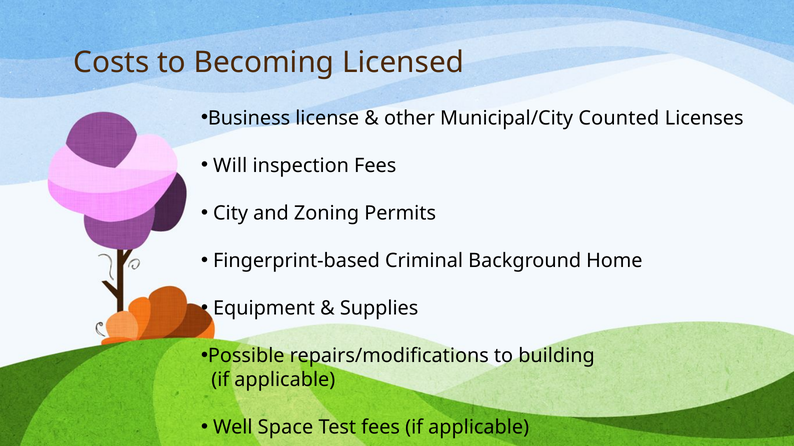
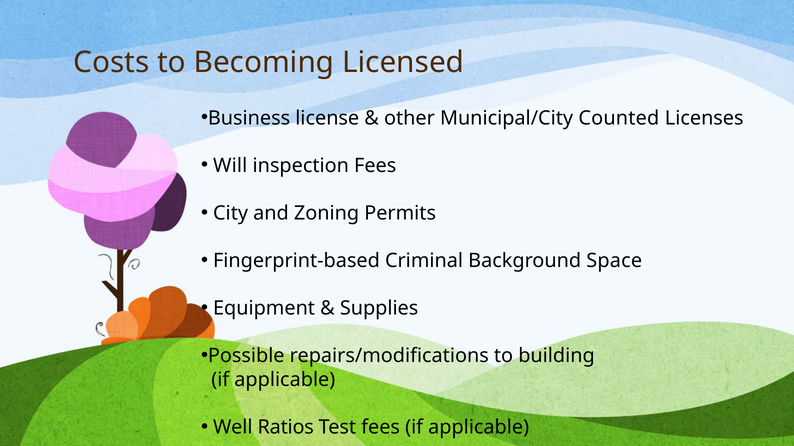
Home: Home -> Space (614, 261)
Space: Space -> Ratios (286, 428)
